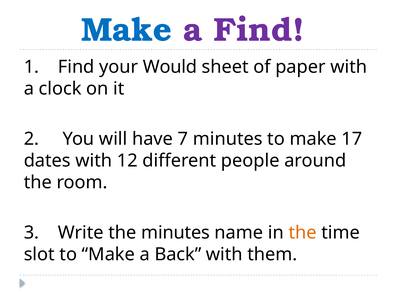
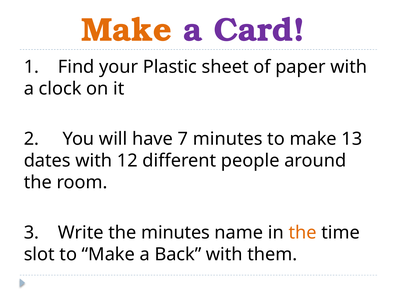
Make colour: blue -> orange (127, 30)
a Find: Find -> Card (259, 30)
Would: Would -> Plastic (170, 67)
17: 17 -> 13 (352, 139)
